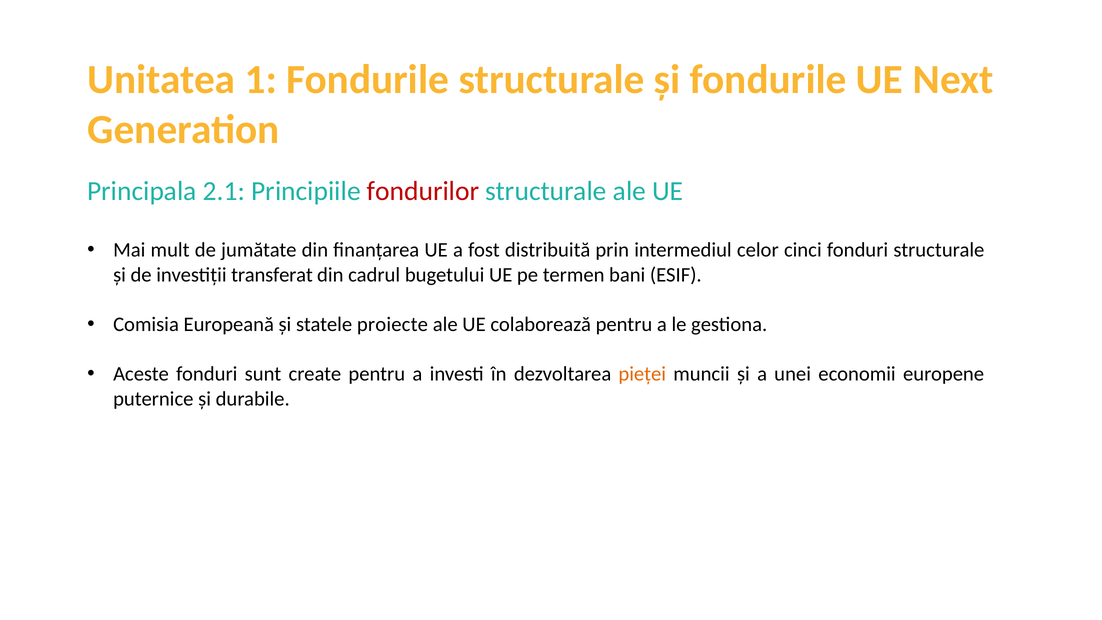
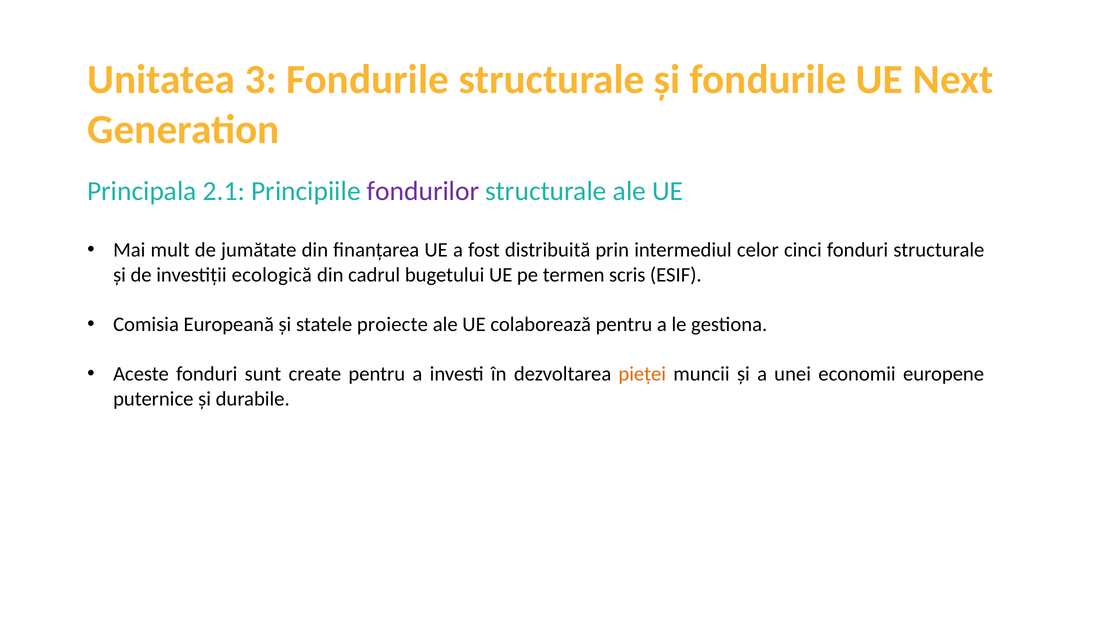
1: 1 -> 3 (261, 80)
fondurilor colour: red -> purple (423, 191)
transferat: transferat -> ecologică (272, 275)
bani: bani -> scris (627, 275)
